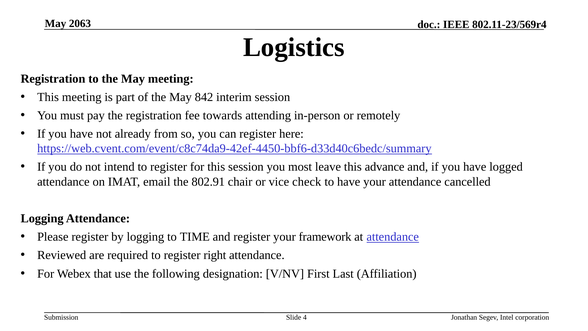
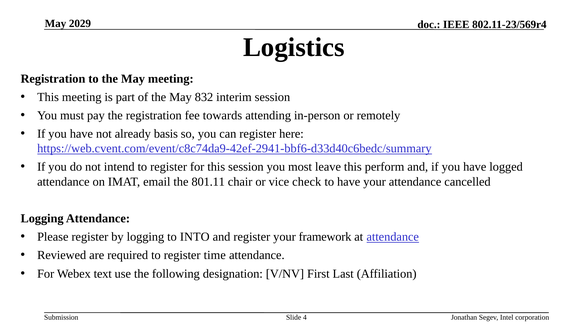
2063: 2063 -> 2029 (80, 23)
842: 842 -> 832 (204, 97)
from: from -> basis (166, 134)
https://web.cvent.com/event/c8c74da9-42ef-4450-bbf6-d33d40c6bedc/summary: https://web.cvent.com/event/c8c74da9-42ef-4450-bbf6-d33d40c6bedc/summary -> https://web.cvent.com/event/c8c74da9-42ef-2941-bbf6-d33d40c6bedc/summary (234, 148)
advance: advance -> perform (385, 167)
802.91: 802.91 -> 801.11 (208, 182)
TIME: TIME -> INTO (195, 237)
right: right -> time (215, 255)
that: that -> text (103, 273)
